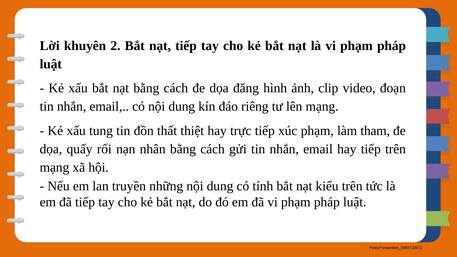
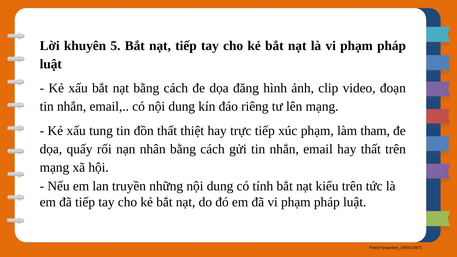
2: 2 -> 5 (115, 46)
hay tiếp: tiếp -> thất (371, 149)
